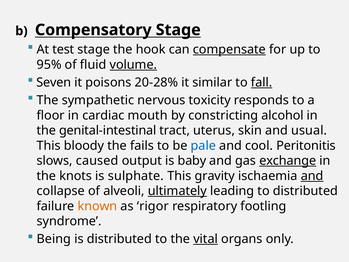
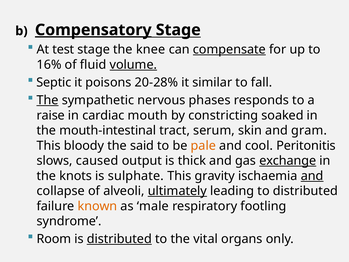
Compensatory underline: none -> present (93, 30)
hook: hook -> knee (151, 49)
95%: 95% -> 16% (49, 65)
Seven: Seven -> Septic (54, 82)
fall underline: present -> none (262, 82)
The underline: none -> present (48, 100)
toxicity: toxicity -> phases (210, 100)
floor: floor -> raise (51, 115)
alcohol: alcohol -> soaked (282, 115)
genital-intestinal: genital-intestinal -> mouth-intestinal (108, 130)
uterus: uterus -> serum (214, 130)
usual: usual -> gram (309, 130)
fails: fails -> said (142, 145)
pale colour: blue -> orange (203, 145)
baby: baby -> thick (192, 161)
rigor: rigor -> male (153, 206)
Being: Being -> Room (54, 239)
distributed underline: none -> present (119, 239)
vital underline: present -> none (206, 239)
